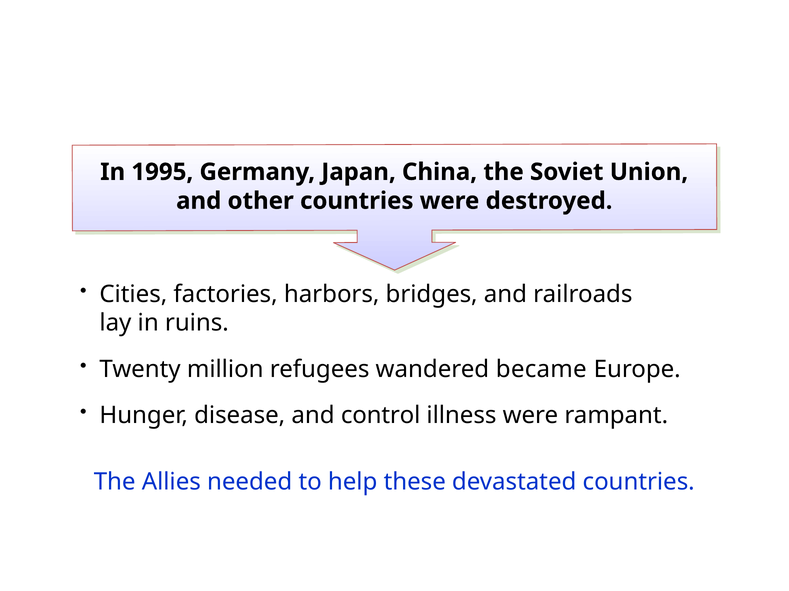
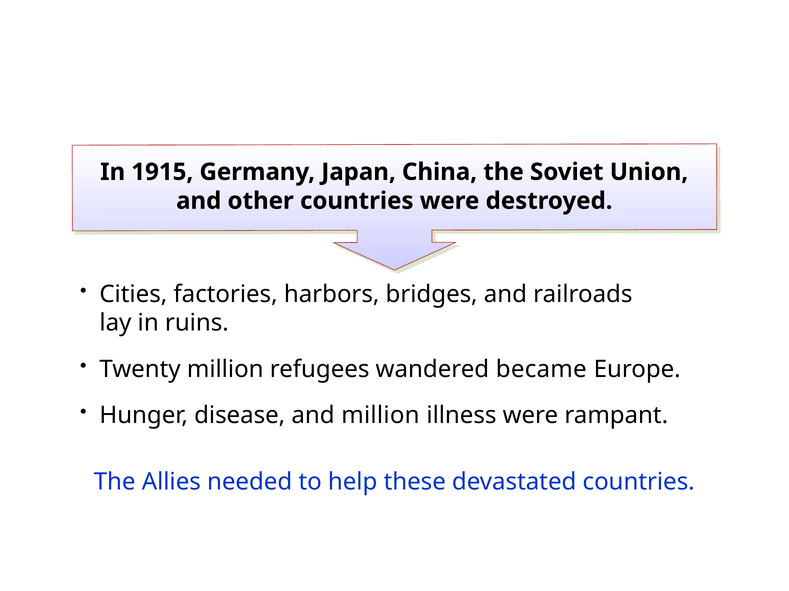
1995: 1995 -> 1915 (162, 172)
and control: control -> million (380, 416)
